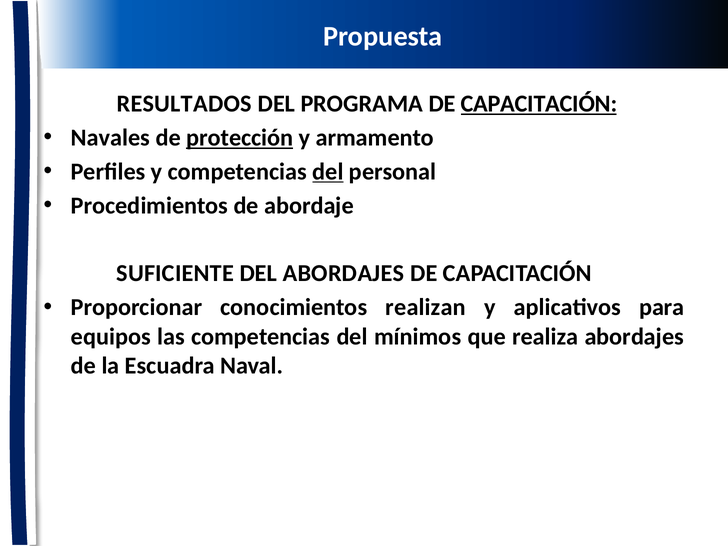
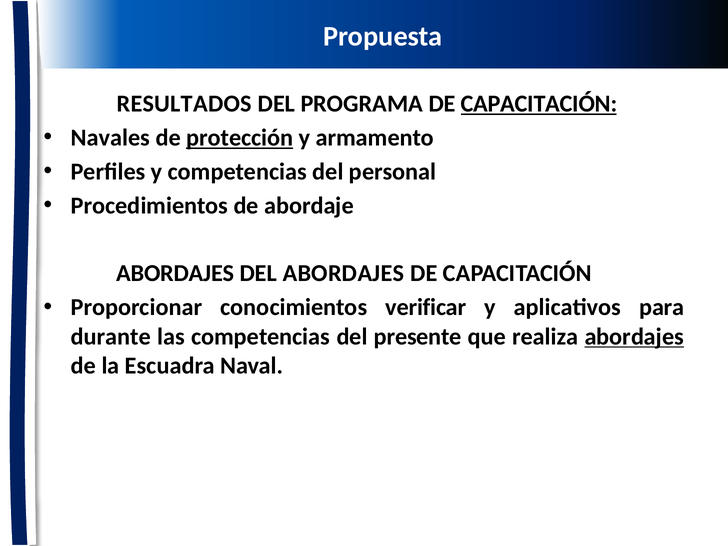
del underline: present -> none (328, 172)
SUFICIENTE: SUFICIENTE -> ABORDAJES (175, 273)
realizan: realizan -> verificar (426, 307)
equipos: equipos -> durante (111, 337)
mínimos: mínimos -> presente (418, 337)
abordajes underline: none -> present (634, 337)
